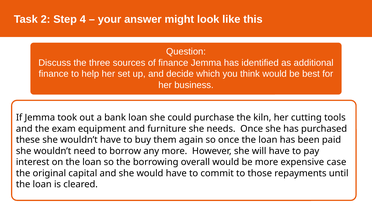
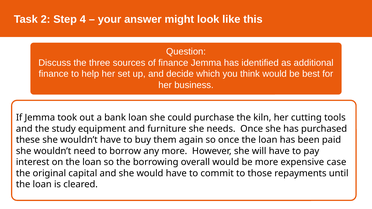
exam: exam -> study (64, 129)
